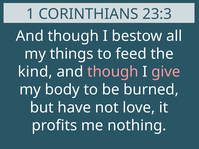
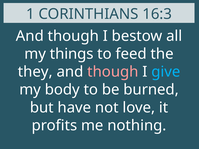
23:3: 23:3 -> 16:3 (157, 14)
kind: kind -> they (35, 72)
give colour: pink -> light blue (166, 72)
